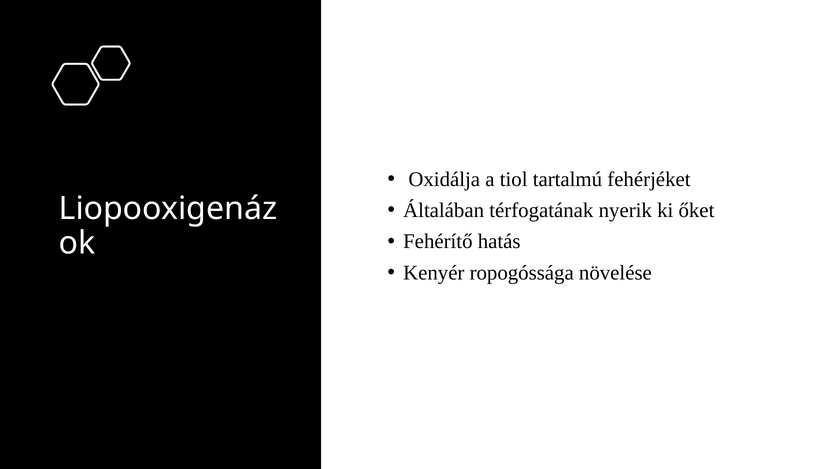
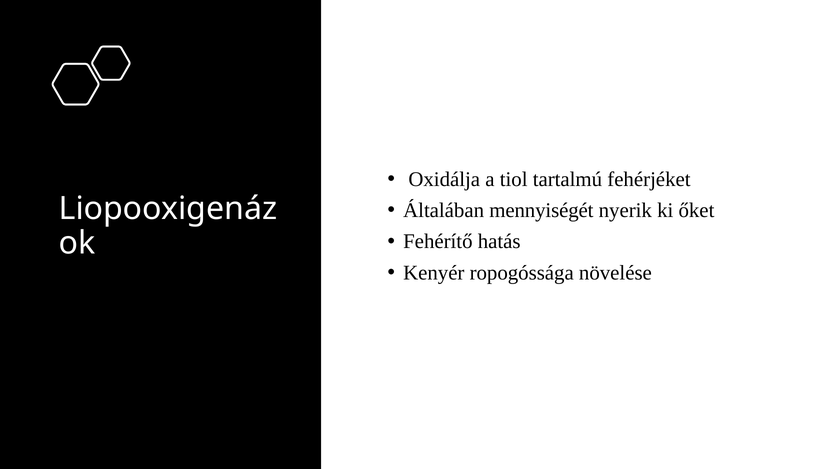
térfogatának: térfogatának -> mennyiségét (541, 210)
